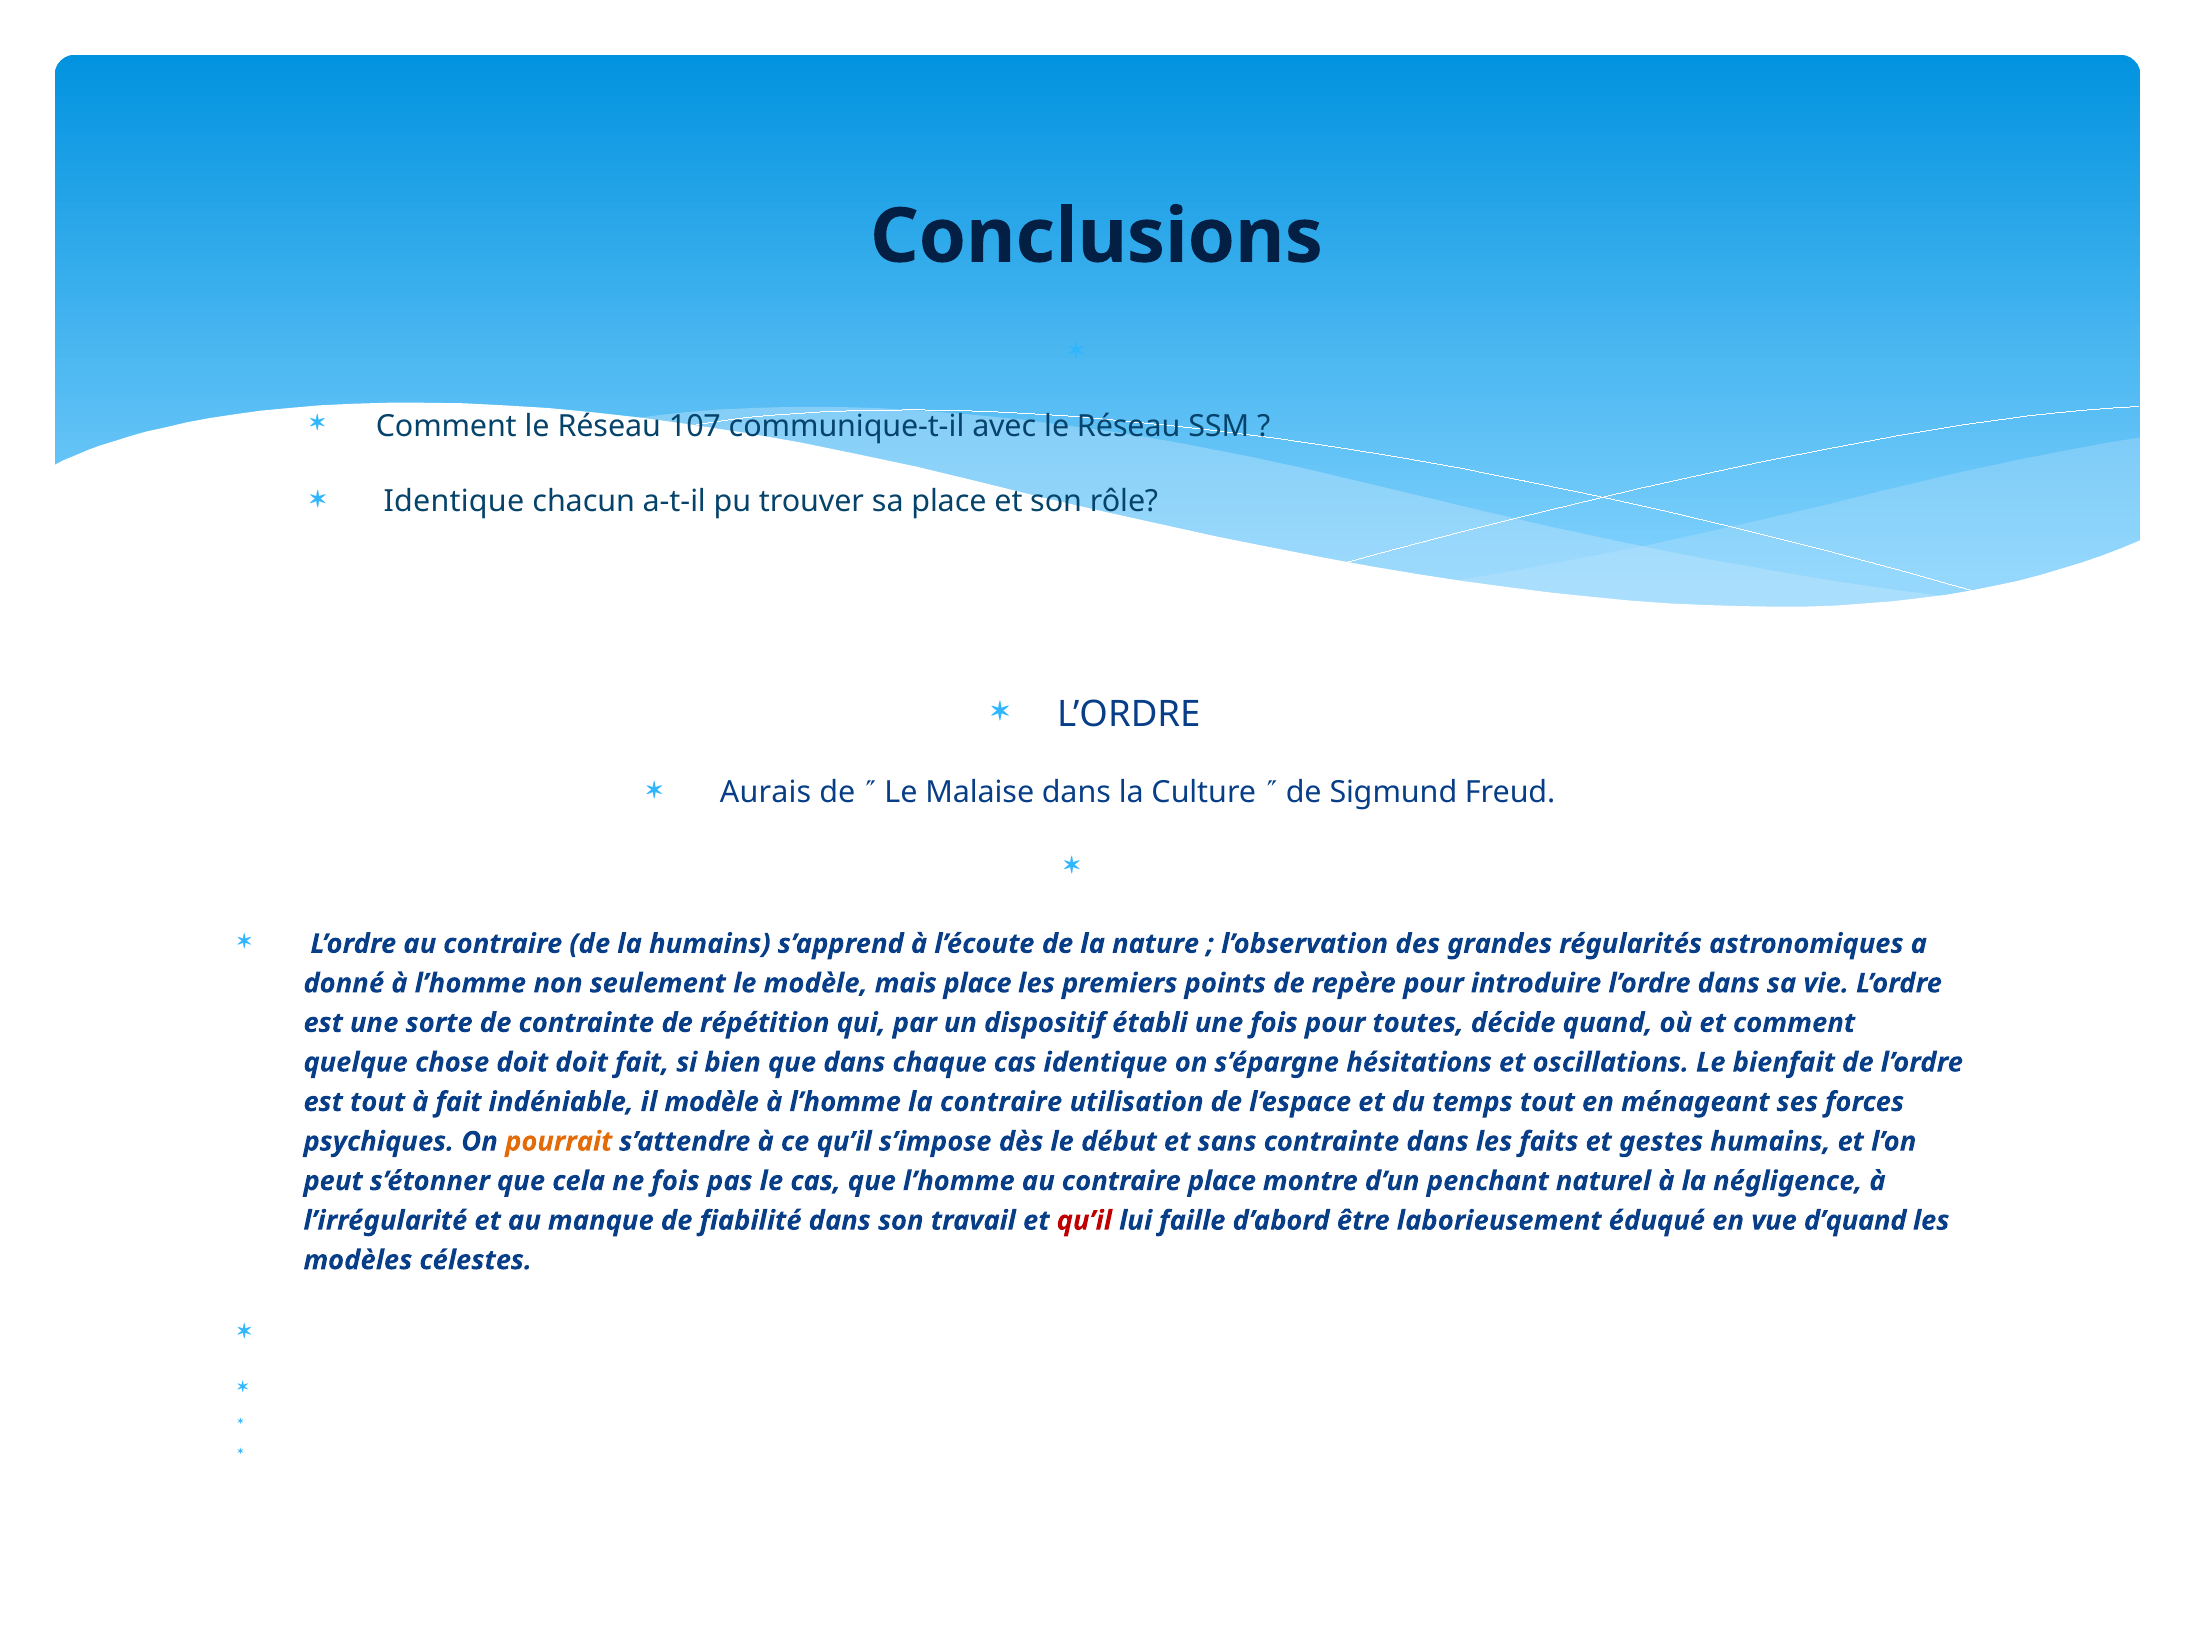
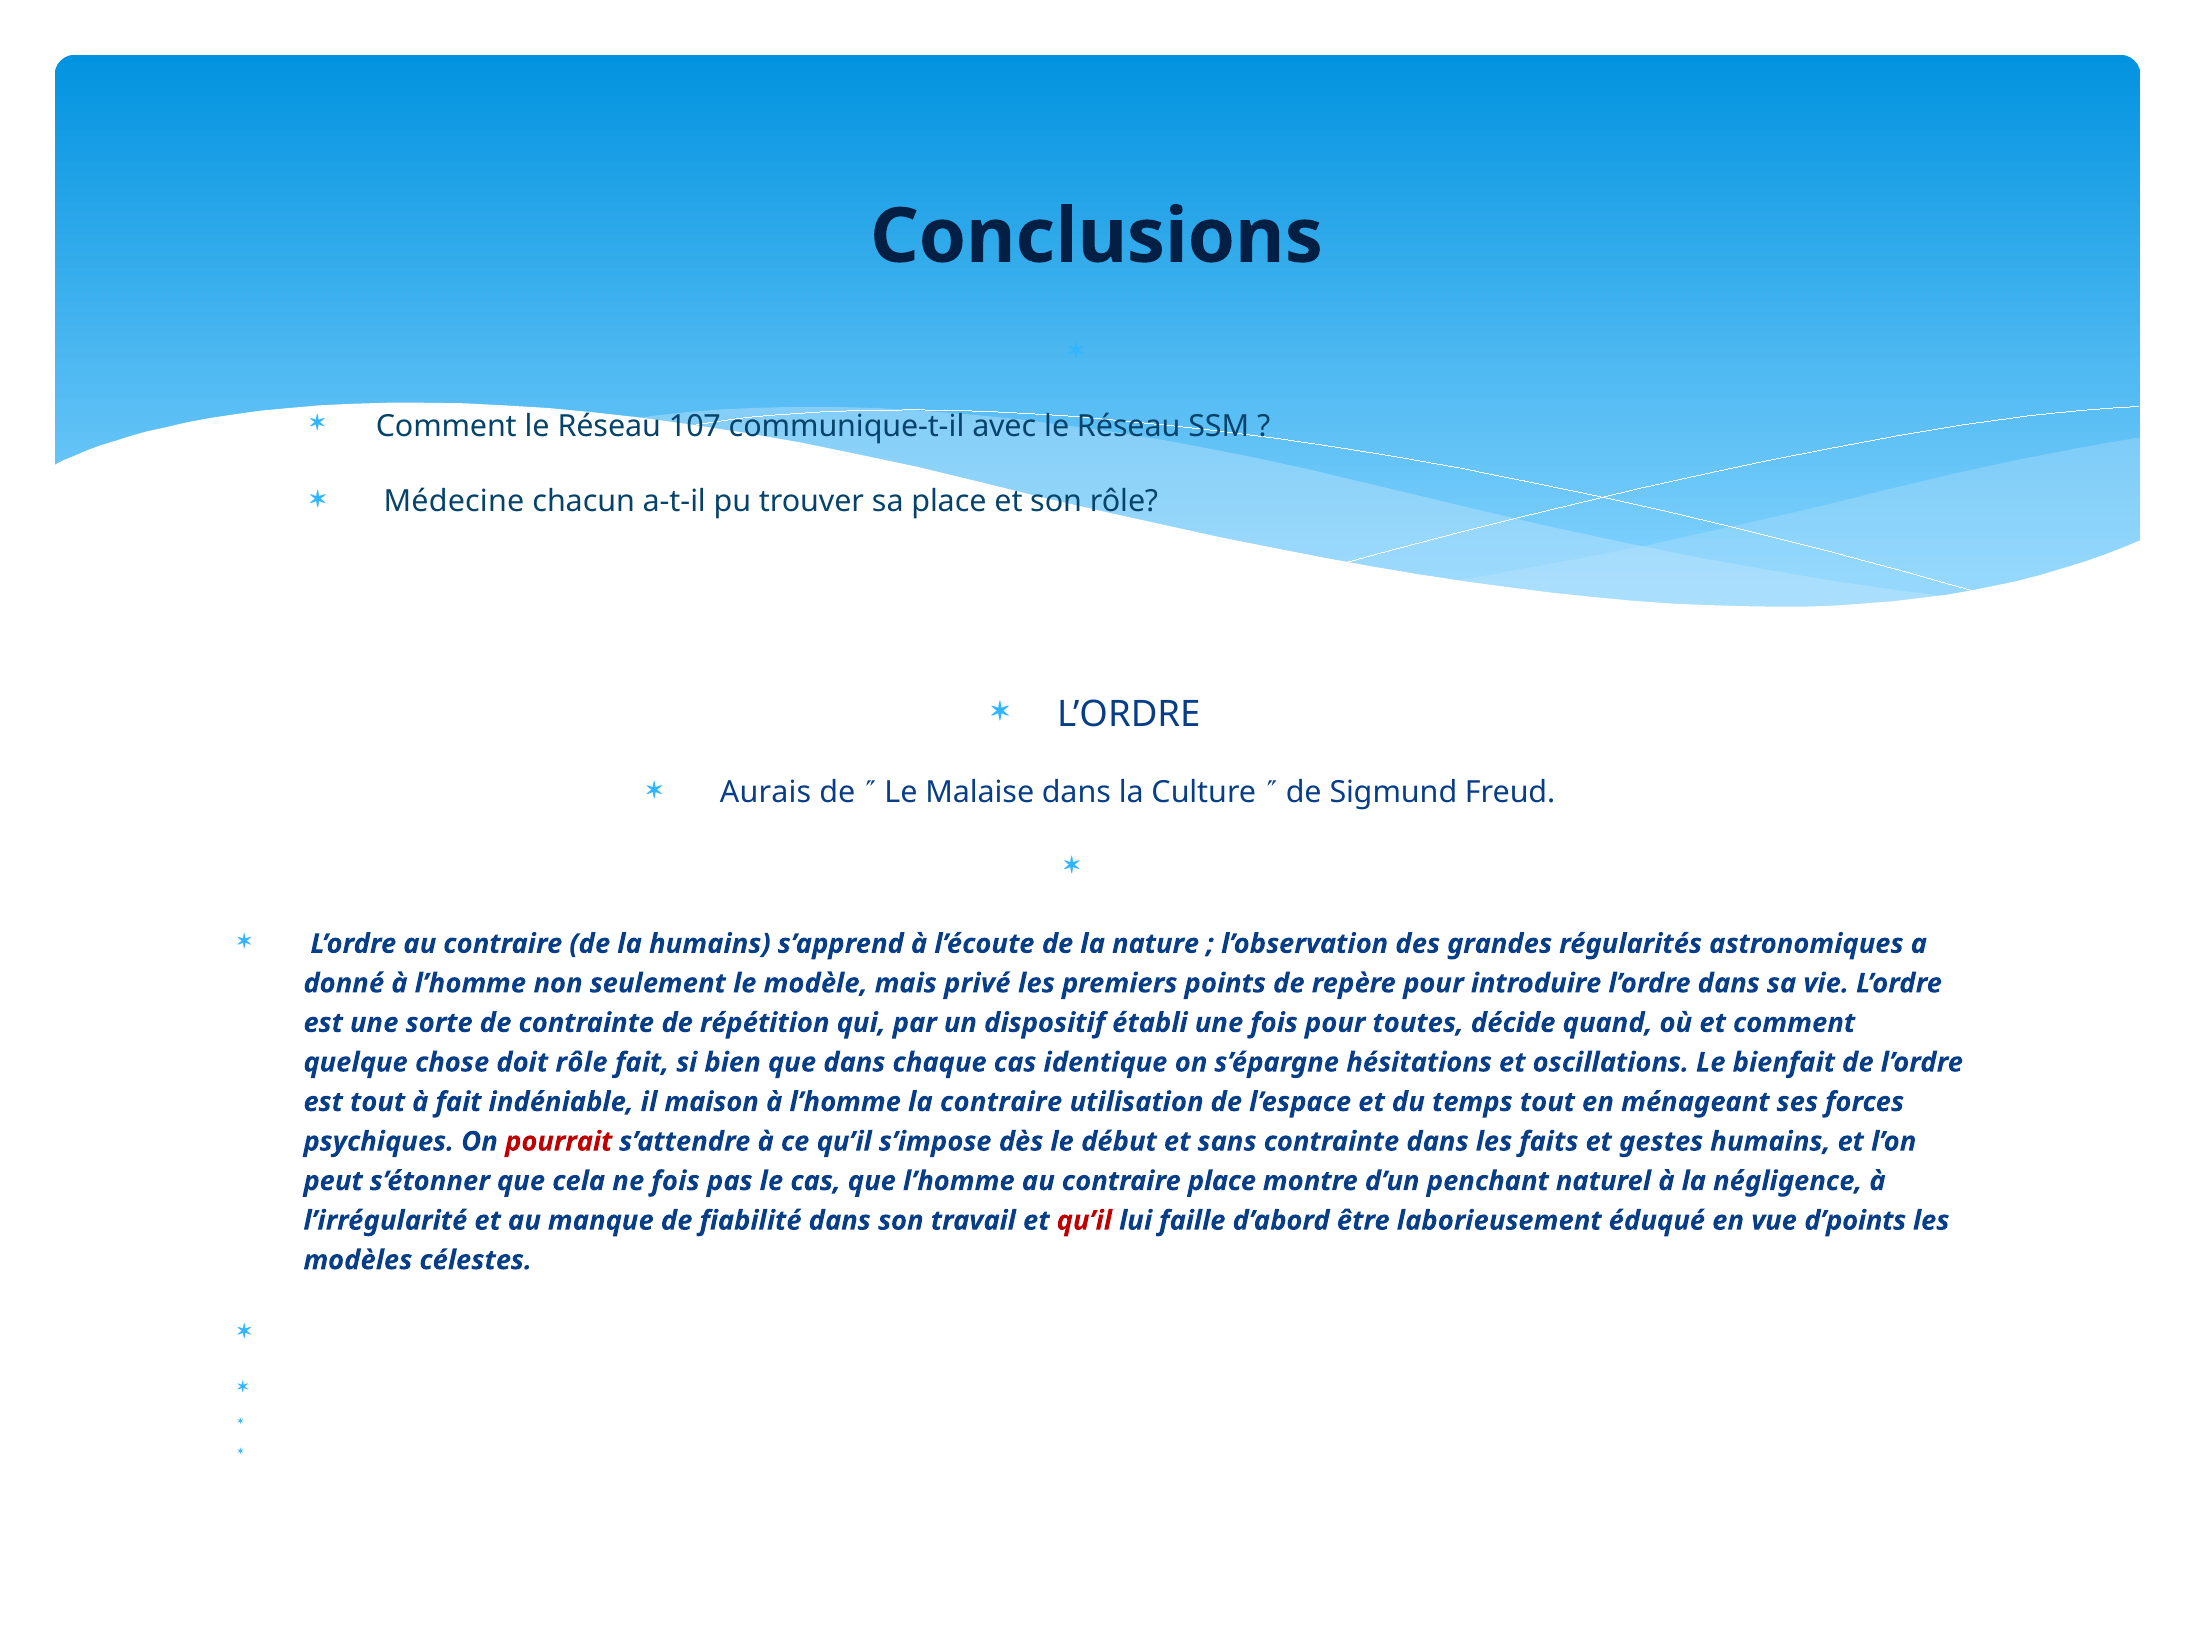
Identique: Identique -> Médecine (454, 502)
mais place: place -> privé (977, 983)
doit doit: doit -> rôle (582, 1062)
il modèle: modèle -> maison (712, 1102)
pourrait colour: orange -> red (559, 1141)
d’quand: d’quand -> d’points (1855, 1220)
